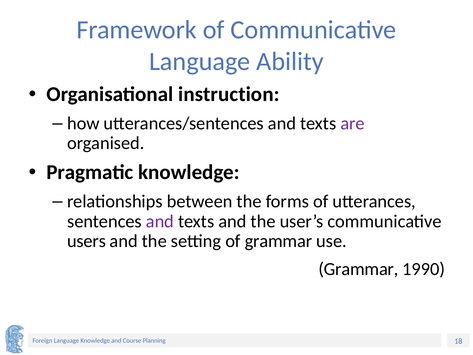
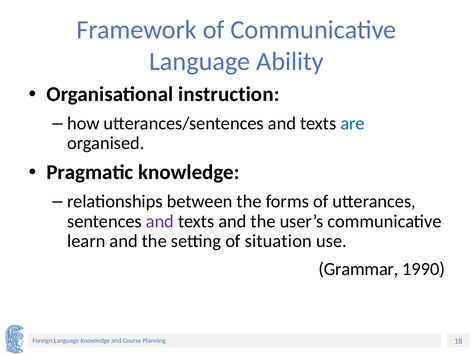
are colour: purple -> blue (353, 123)
users: users -> learn (86, 241)
of grammar: grammar -> situation (278, 241)
